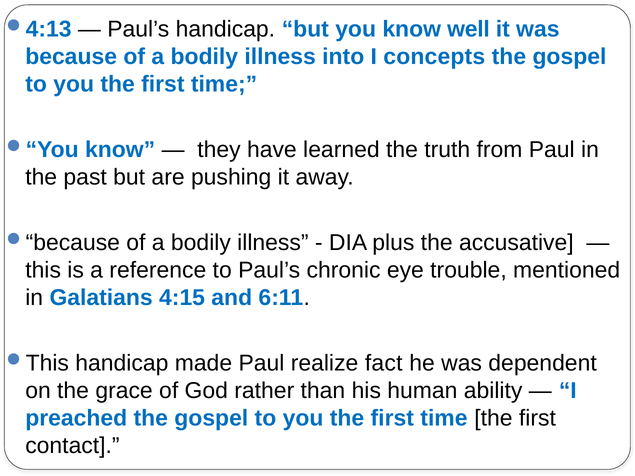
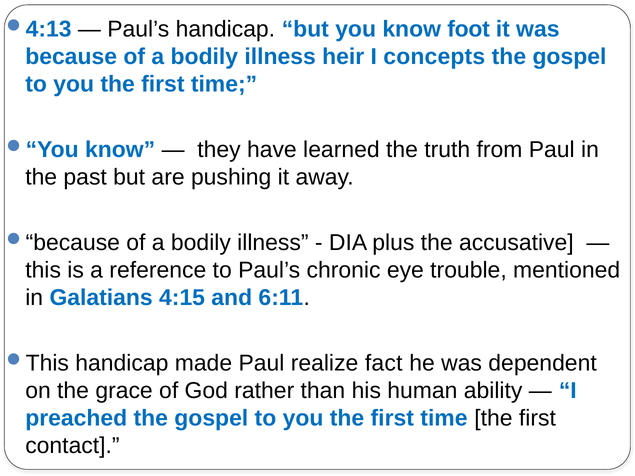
well: well -> foot (469, 29)
into: into -> heir (343, 57)
